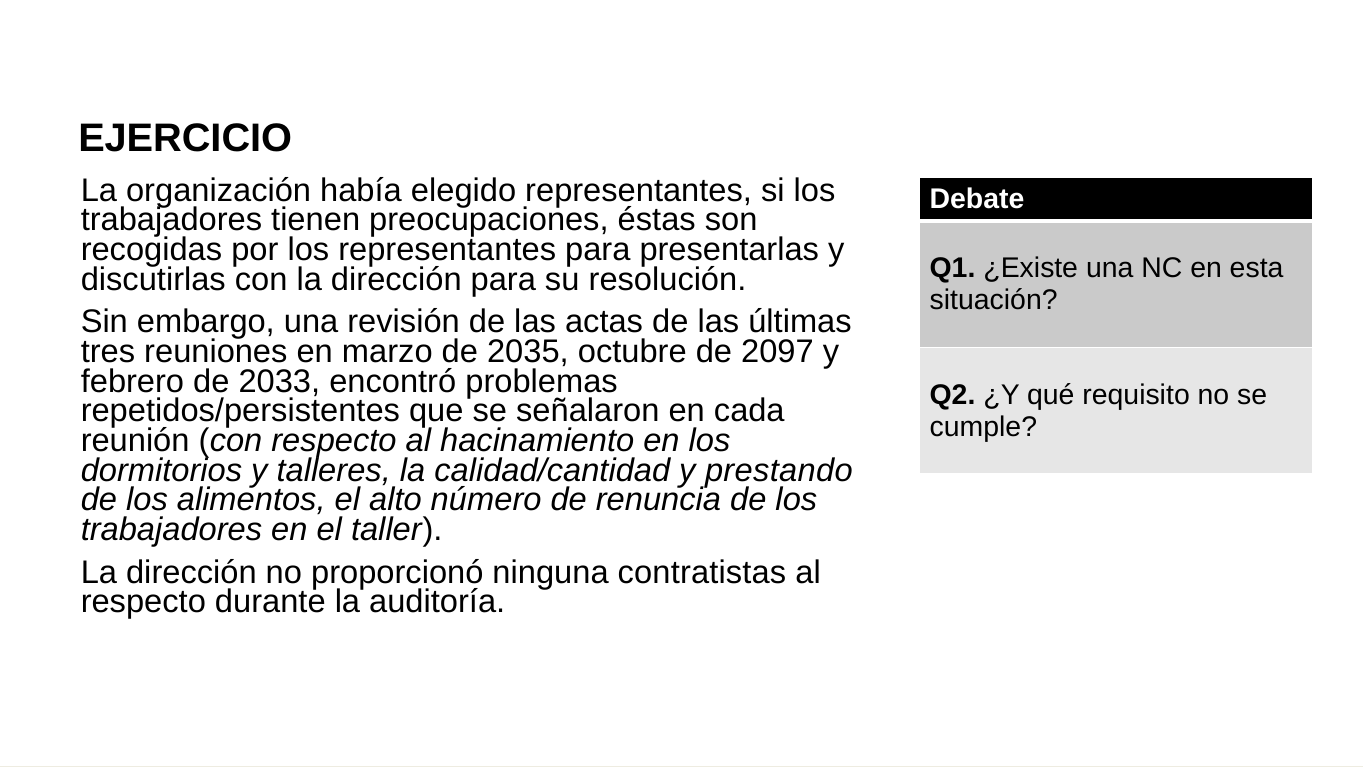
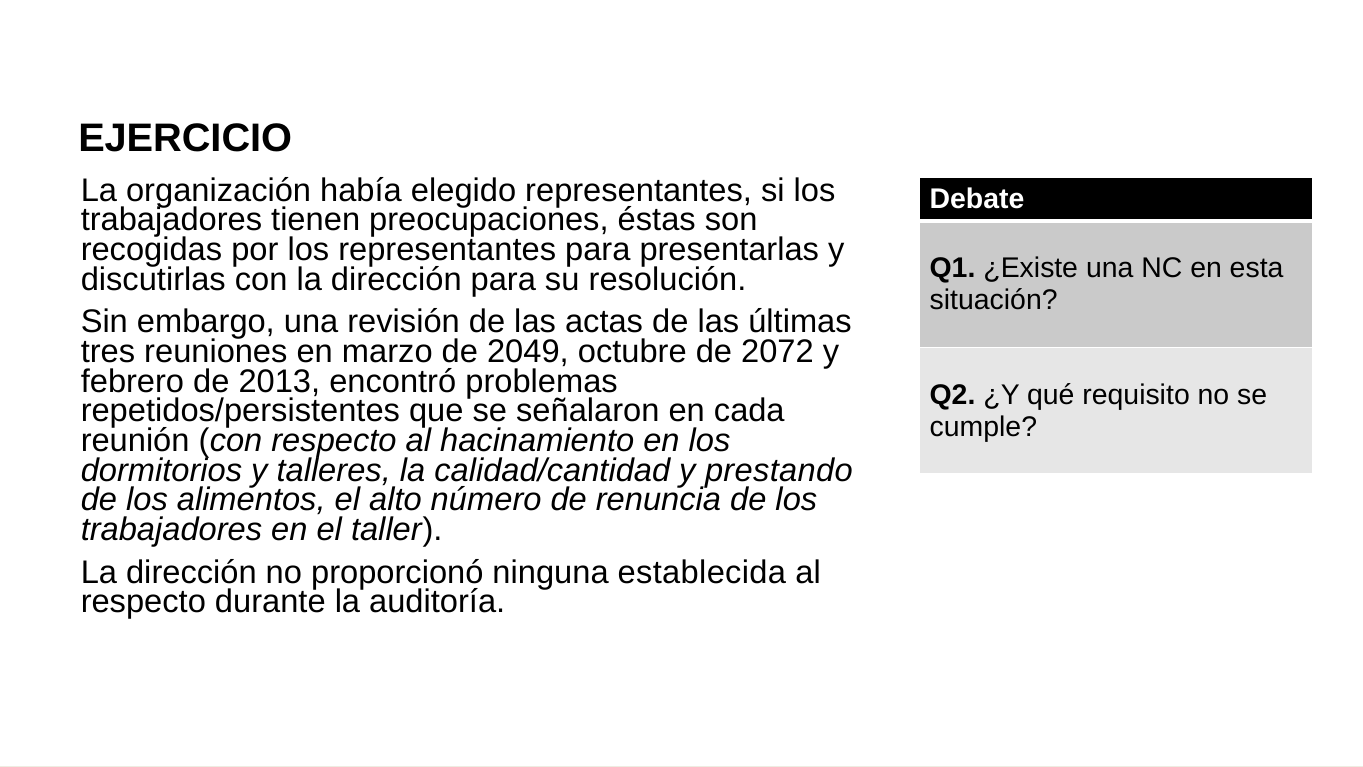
2035: 2035 -> 2049 (528, 351)
2097: 2097 -> 2072 (777, 351)
2033: 2033 -> 2013 (279, 381)
contratistas: contratistas -> establecida (702, 572)
